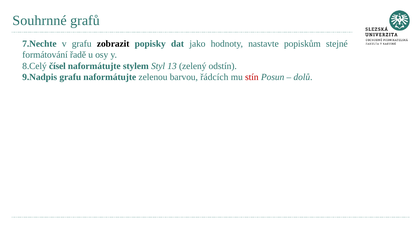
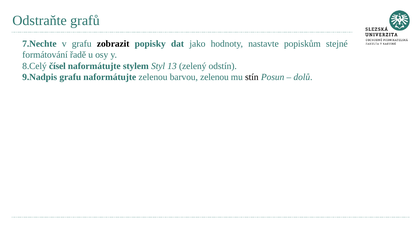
Souhrnné: Souhrnné -> Odstraňte (40, 20)
barvou řádcích: řádcích -> zelenou (214, 77)
stín colour: red -> black (252, 77)
